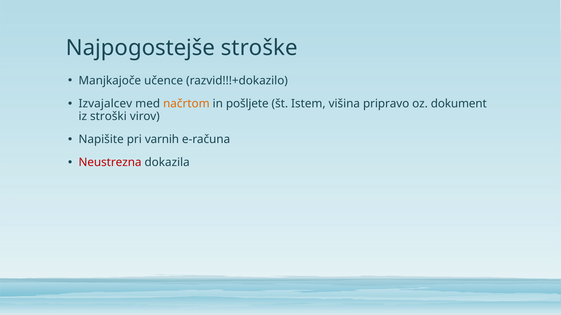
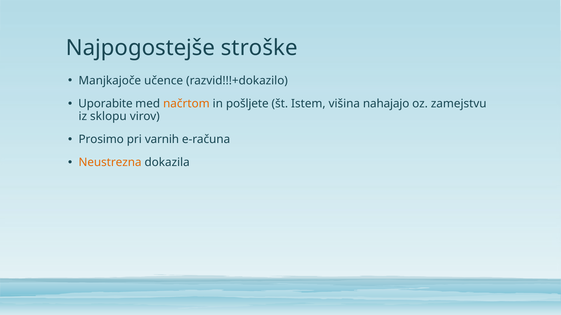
Izvajalcev: Izvajalcev -> Uporabite (105, 104)
pripravo: pripravo -> nahajajo (386, 104)
dokument: dokument -> zamejstvu (459, 104)
stroški: stroški -> sklopu (108, 116)
Napišite: Napišite -> Prosimo (101, 140)
Neustrezna colour: red -> orange (110, 163)
